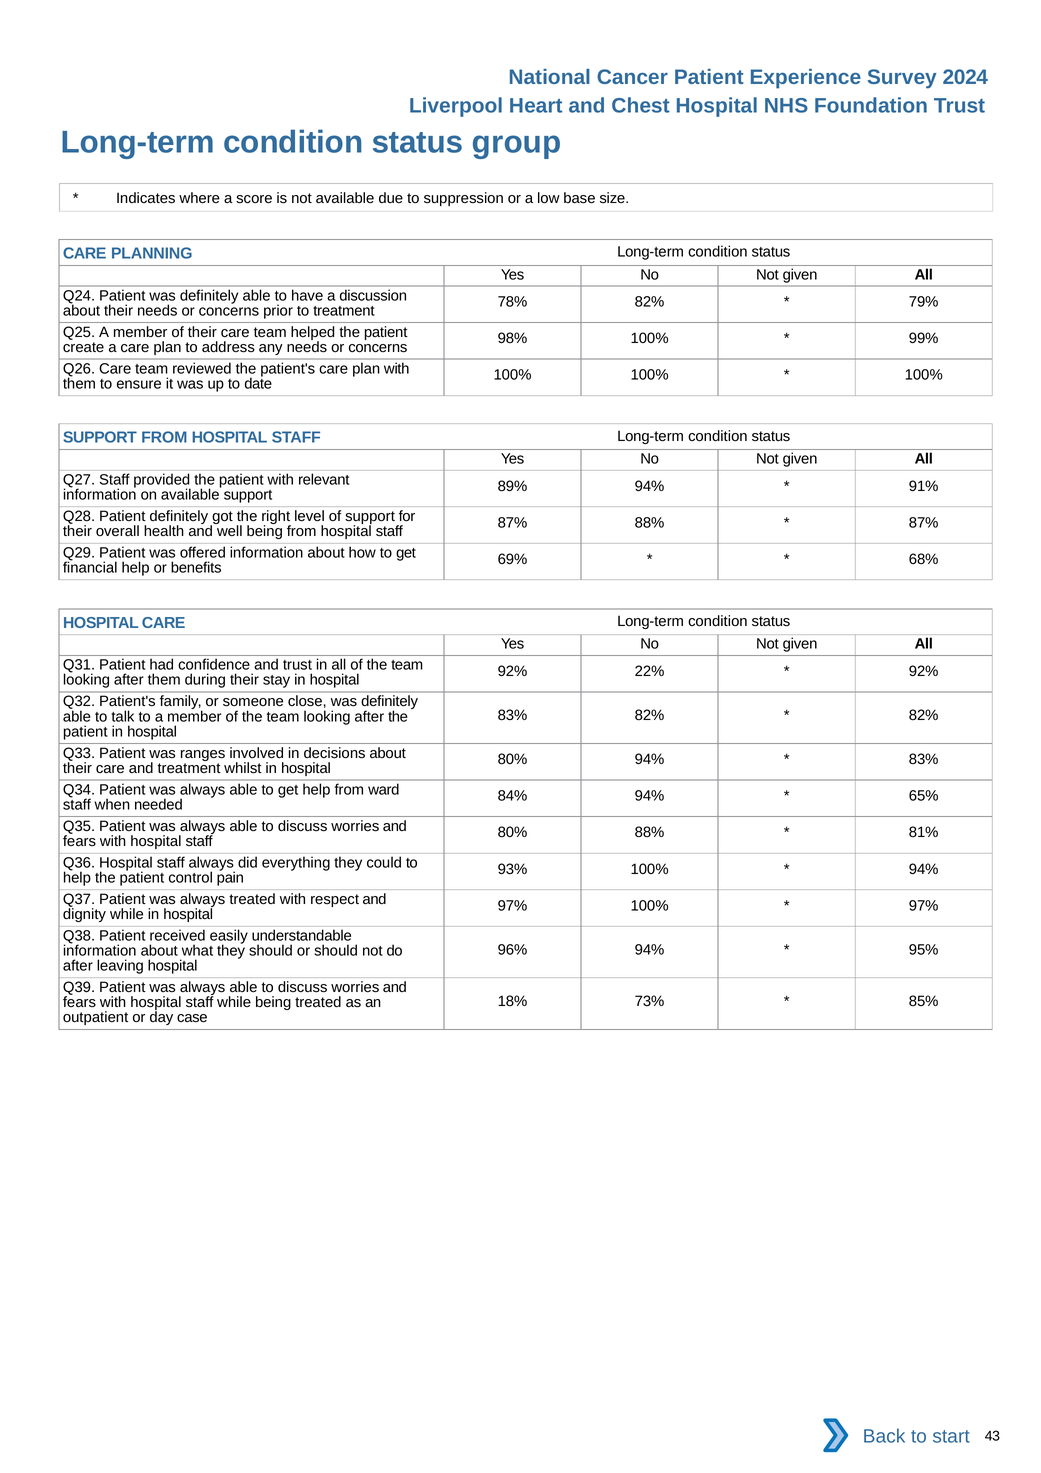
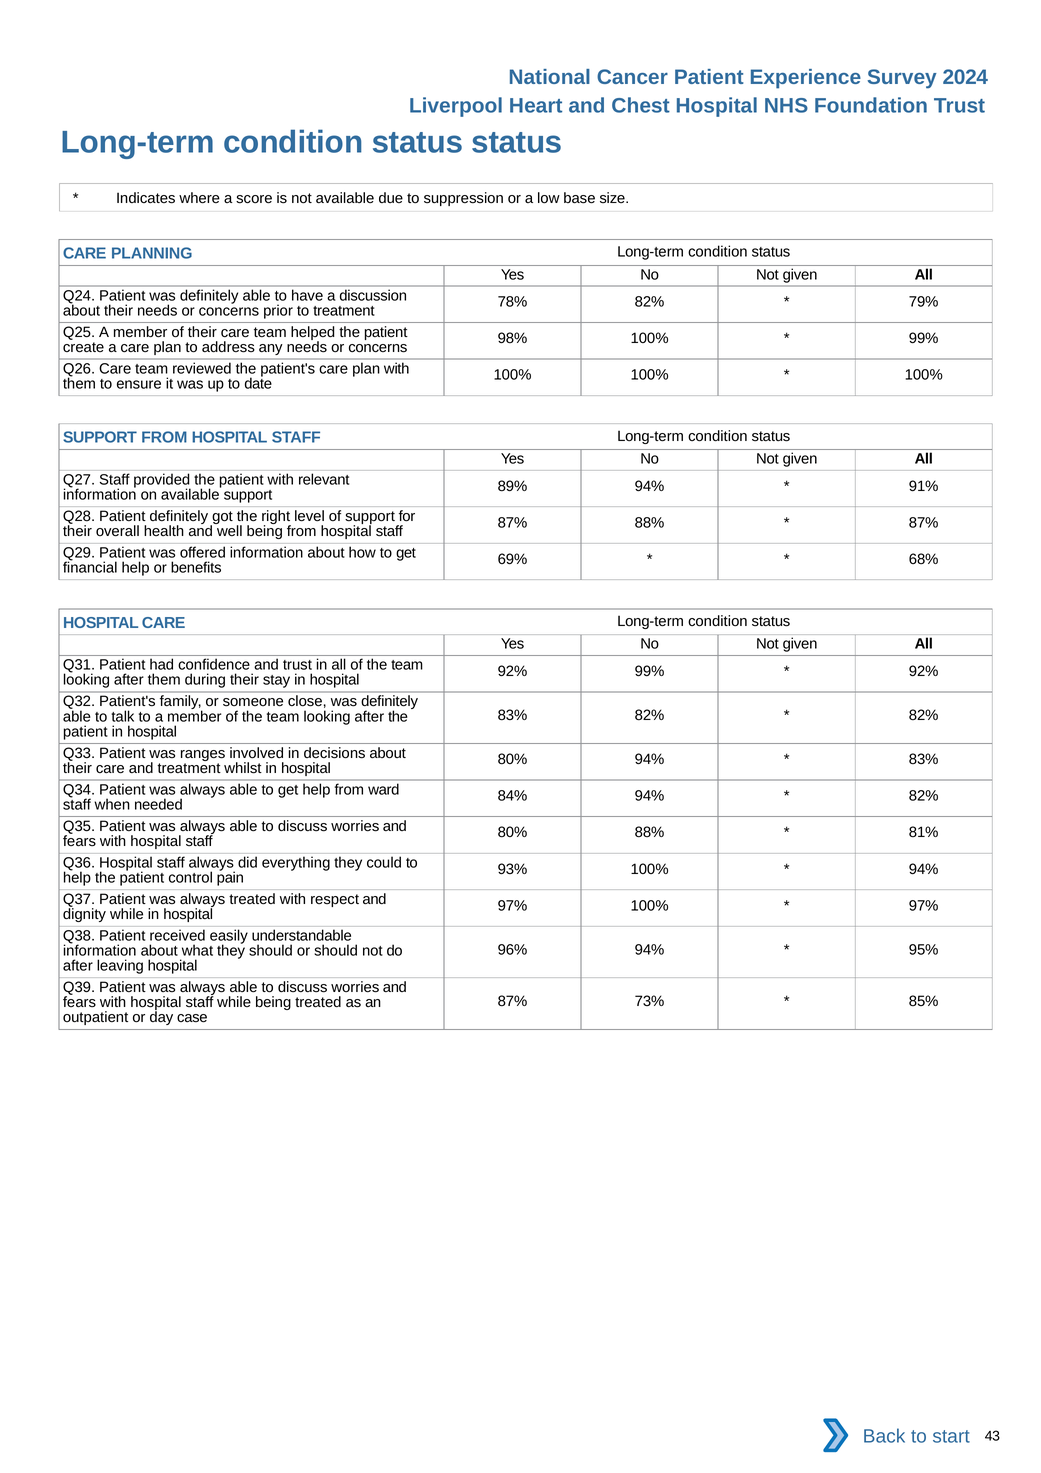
status group: group -> status (517, 142)
92% 22%: 22% -> 99% (650, 671)
65%: 65% -> 82% (924, 796)
18%: 18% -> 87% (512, 1001)
